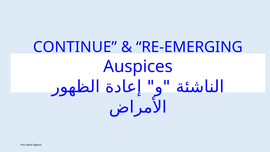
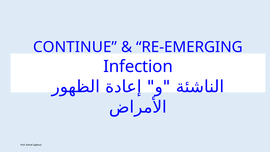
Auspices: Auspices -> Infection (138, 66)
